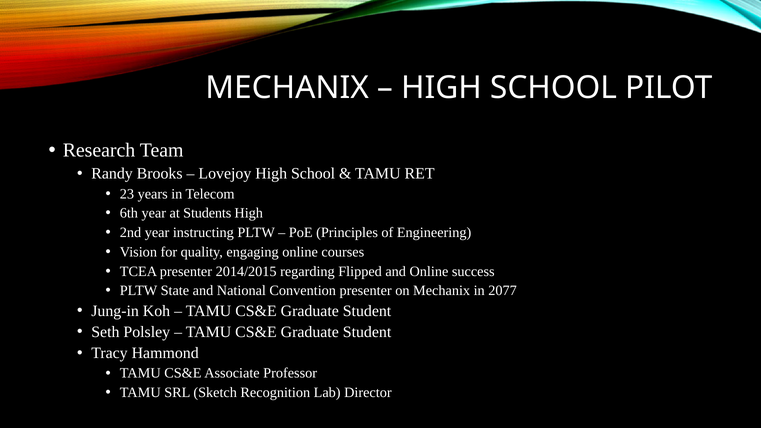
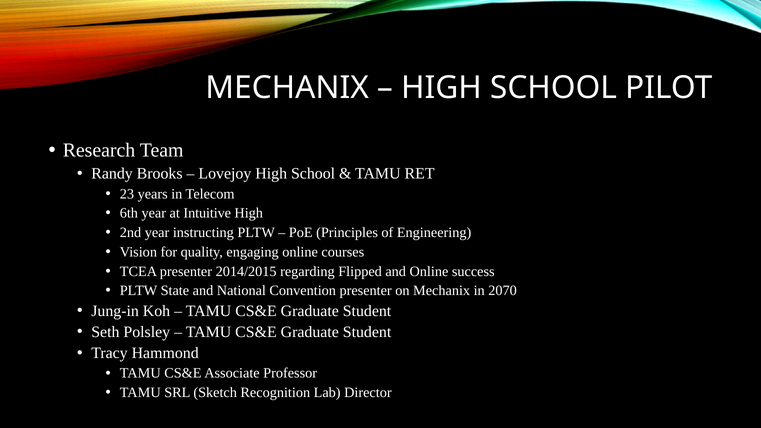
Students: Students -> Intuitive (207, 213)
2077: 2077 -> 2070 (503, 291)
